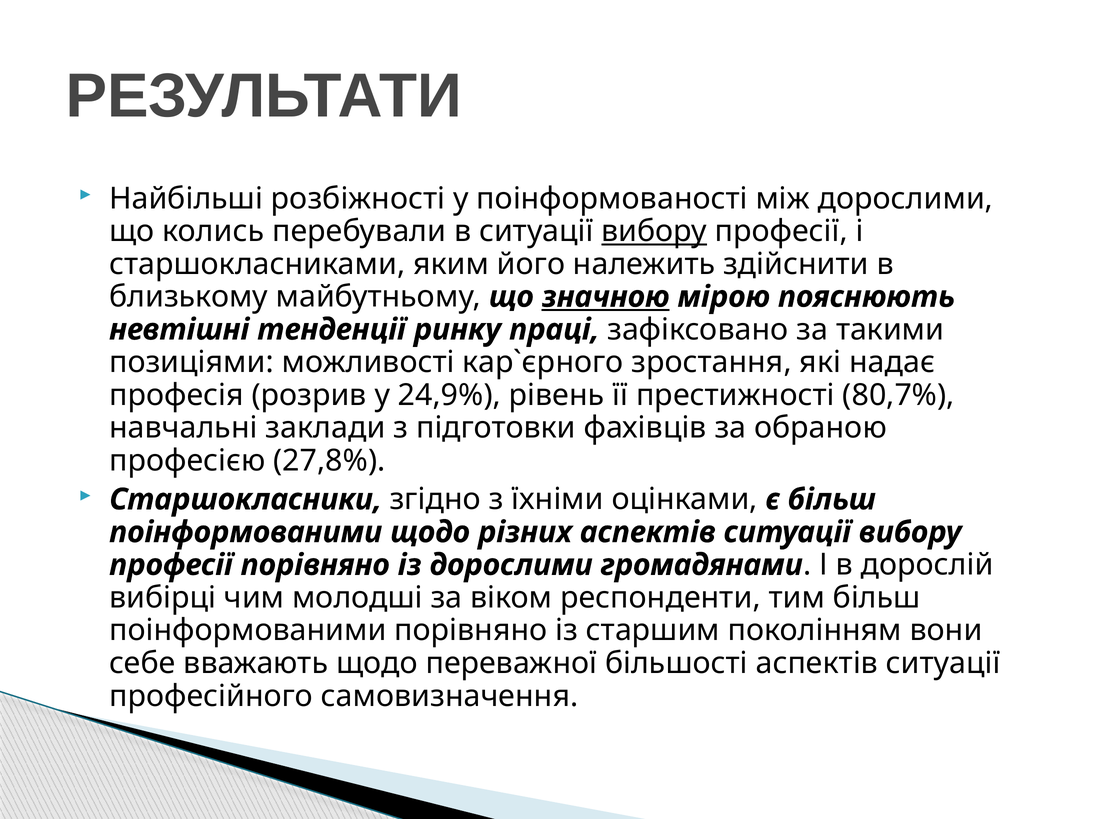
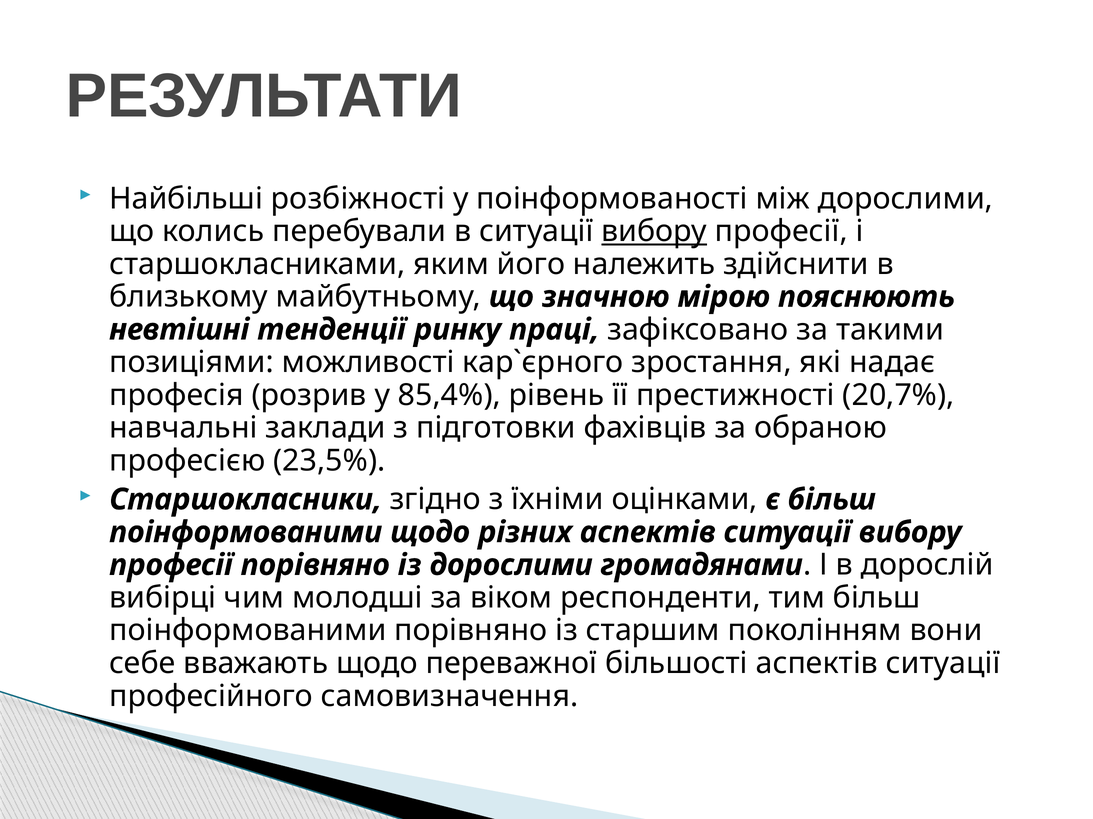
значною underline: present -> none (606, 297)
24,9%: 24,9% -> 85,4% (449, 395)
80,7%: 80,7% -> 20,7% (898, 395)
27,8%: 27,8% -> 23,5% (329, 461)
